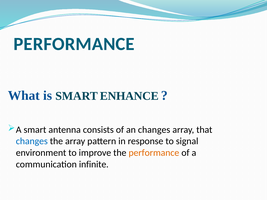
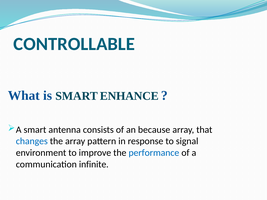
PERFORMANCE: PERFORMANCE -> CONTROLLABLE (74, 44)
an changes: changes -> because (154, 130)
performance colour: orange -> blue (154, 153)
